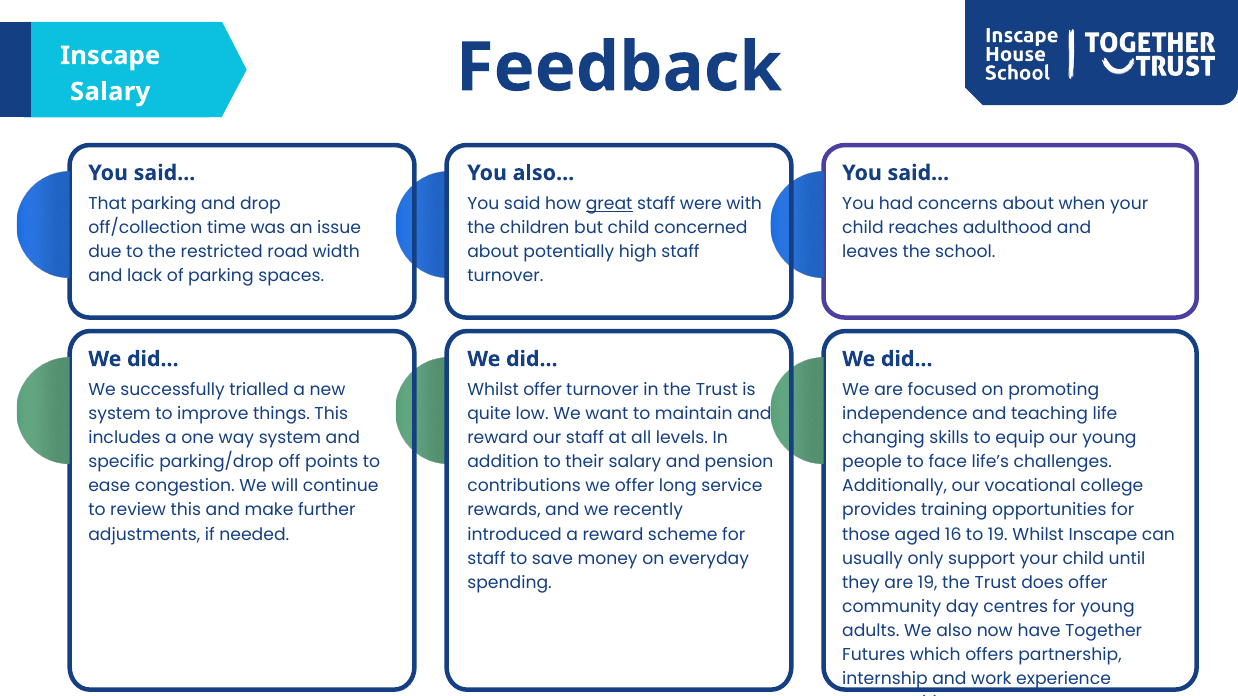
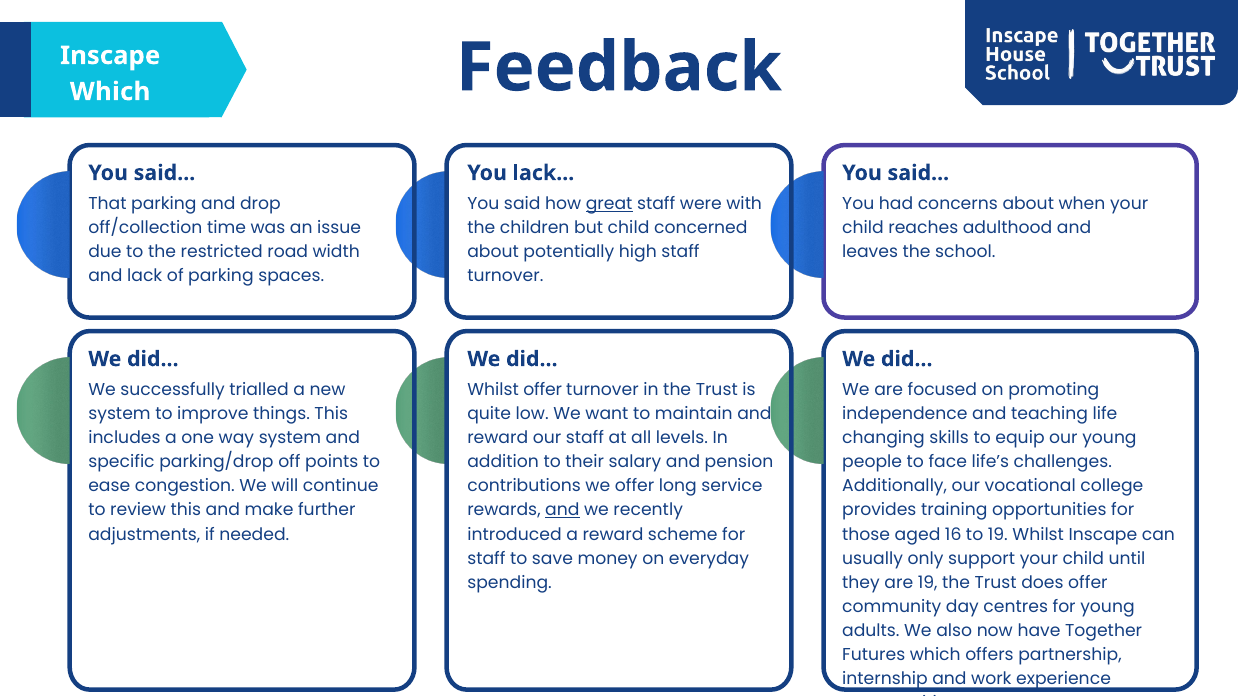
Salary: Salary -> Which (110, 92)
You also: also -> lack (543, 173)
and underline: none -> present (562, 511)
